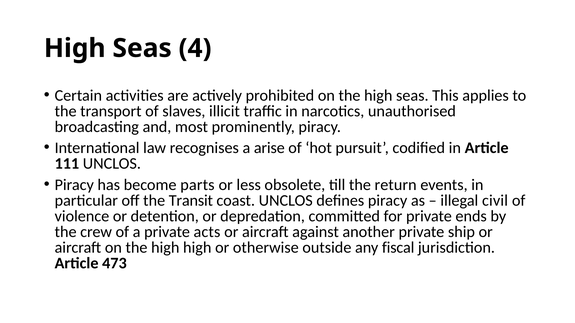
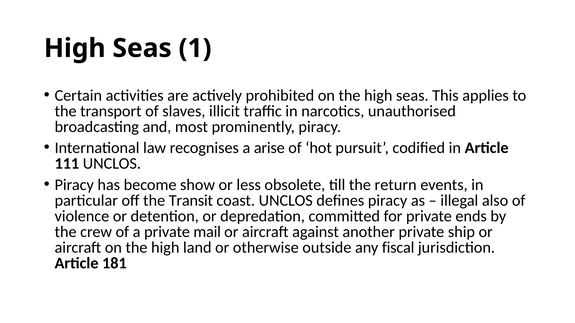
4: 4 -> 1 (195, 48)
parts: parts -> show (198, 185)
civil: civil -> also (495, 201)
acts: acts -> mail (207, 232)
high high: high -> land (197, 248)
473: 473 -> 181 (114, 264)
